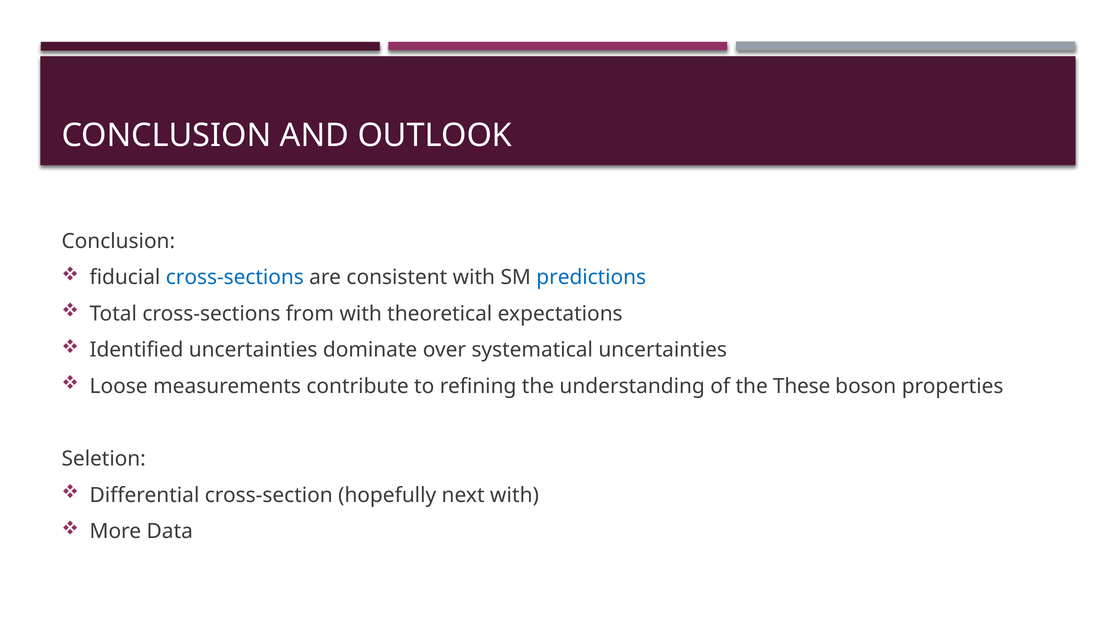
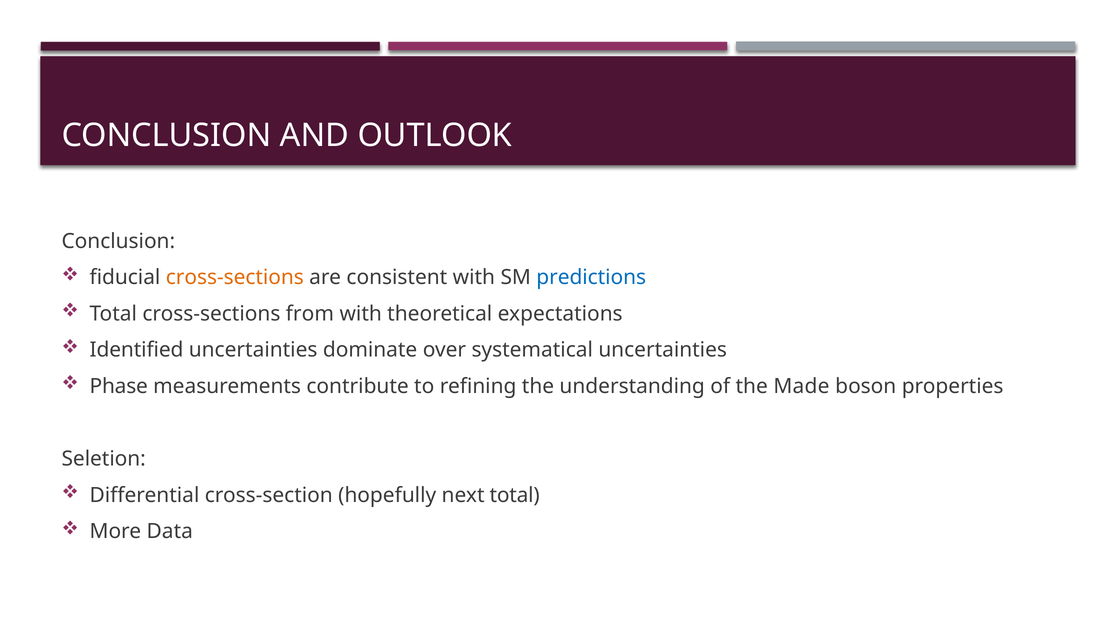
cross-sections colour: blue -> orange (235, 277)
Loose: Loose -> Phase (119, 386)
These: These -> Made (801, 386)
next with: with -> total (515, 495)
